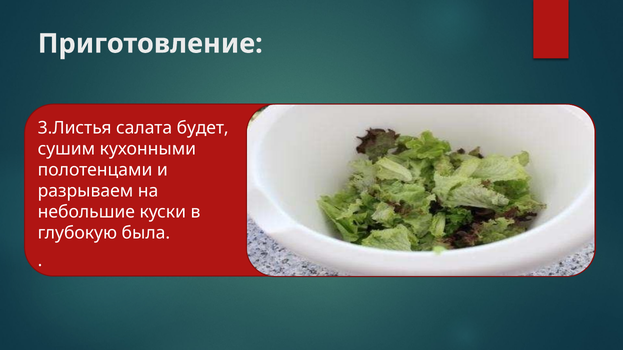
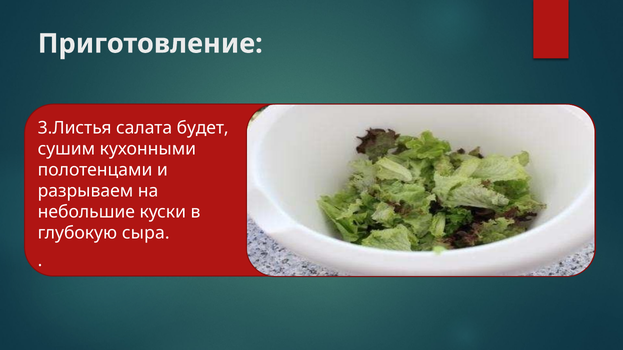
была: была -> сыра (146, 233)
